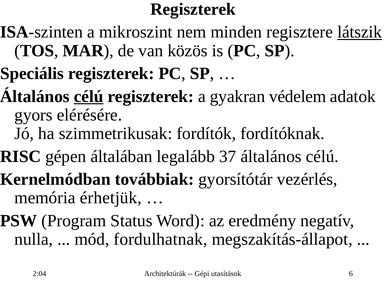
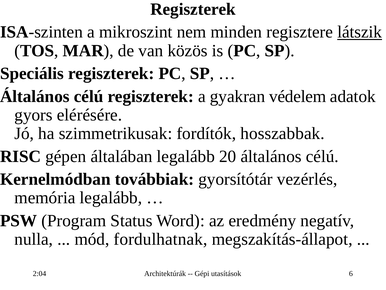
célú underline: present -> none (89, 96)
fordítóknak: fordítóknak -> hosszabbak (283, 133)
37: 37 -> 20 (228, 156)
memória érhetjük: érhetjük -> legalább (111, 197)
